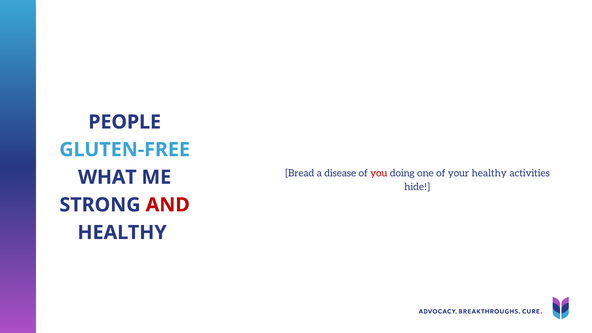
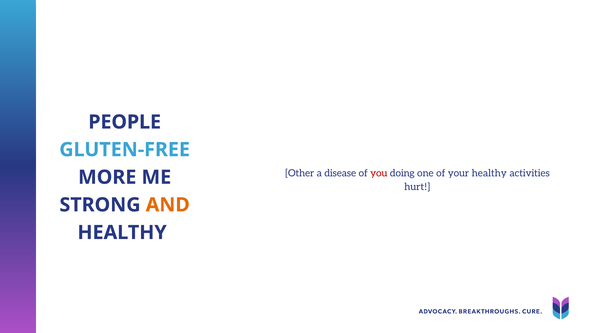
Bread: Bread -> Other (300, 173)
WHAT: WHAT -> MORE (107, 177)
hide: hide -> hurt (417, 187)
AND colour: red -> orange (168, 205)
